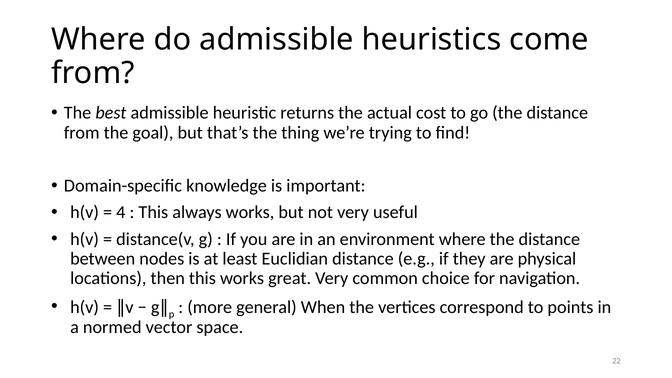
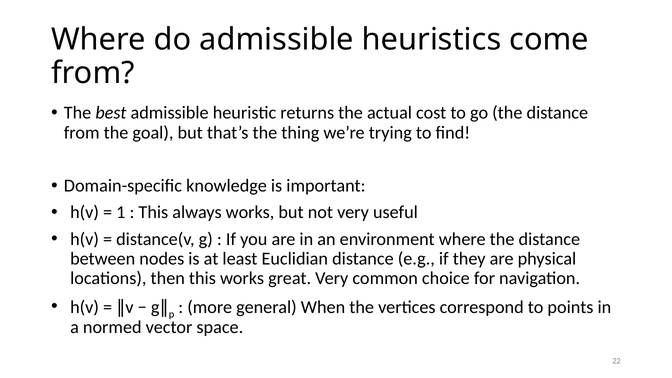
4: 4 -> 1 (121, 212)
